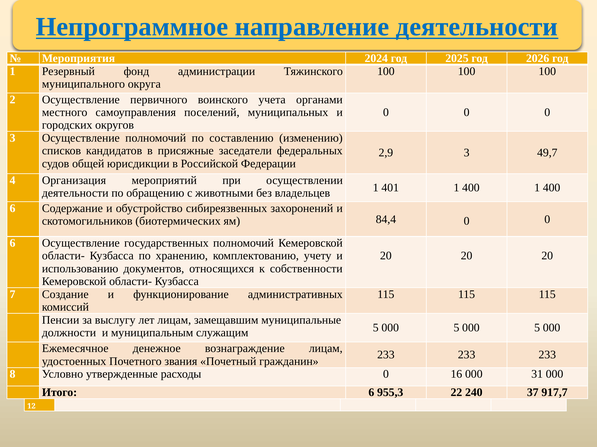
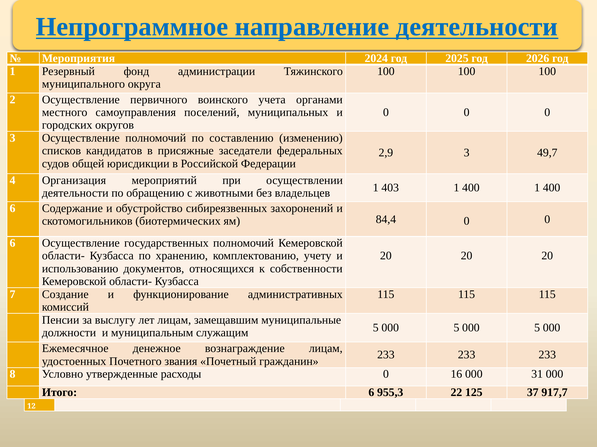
401: 401 -> 403 (390, 188)
240: 240 -> 125 (474, 393)
